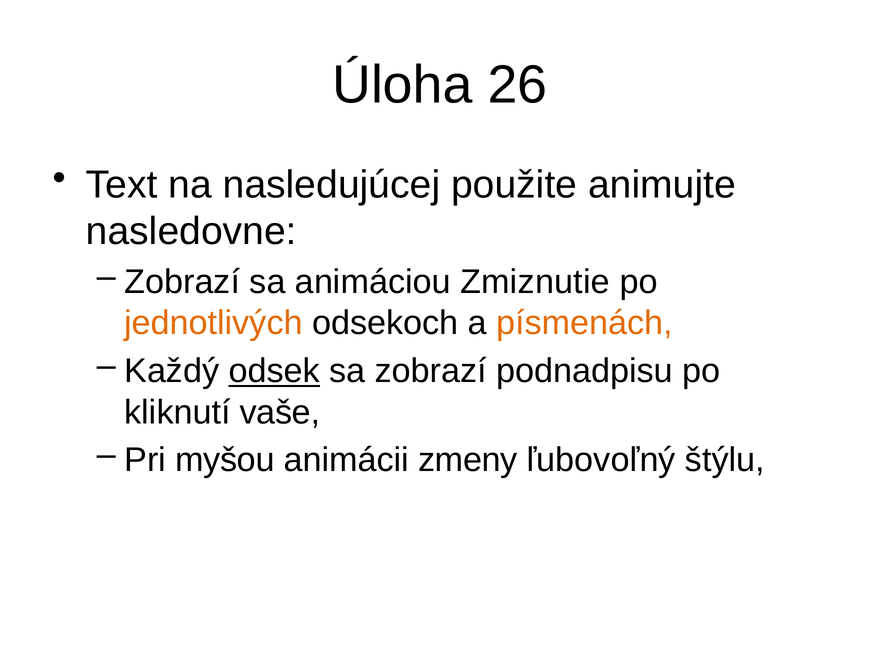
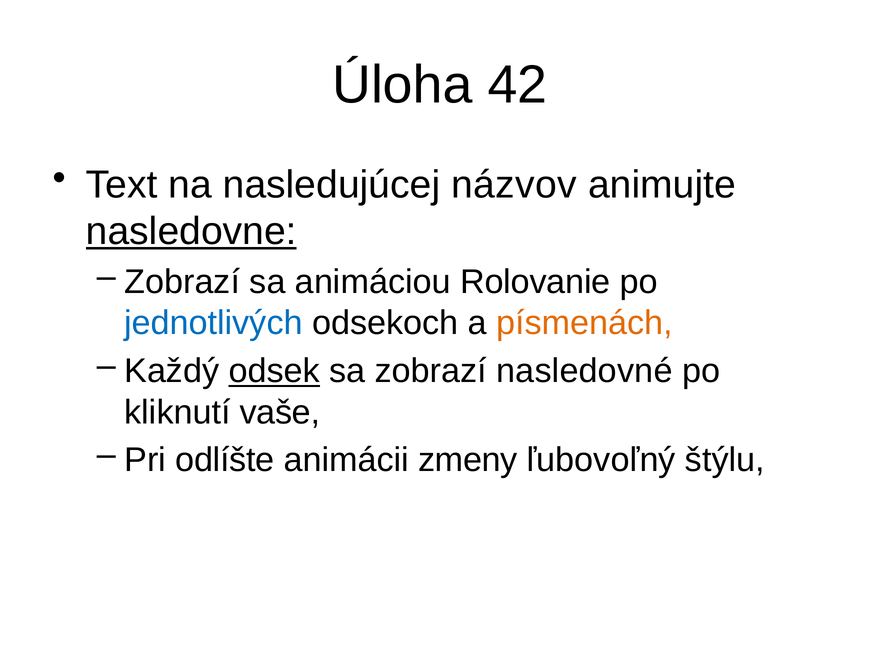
26: 26 -> 42 (517, 85)
použite: použite -> názvov (514, 185)
nasledovne underline: none -> present (191, 232)
Zmiznutie: Zmiznutie -> Rolovanie (535, 282)
jednotlivých colour: orange -> blue (213, 323)
podnadpisu: podnadpisu -> nasledovné (584, 371)
myšou: myšou -> odlíšte (225, 460)
